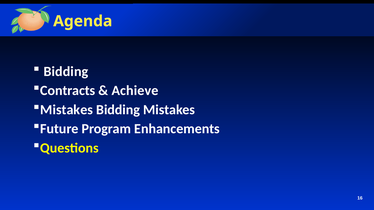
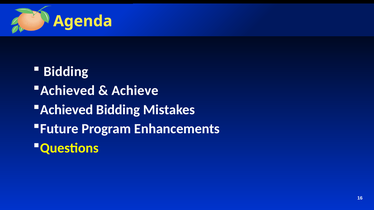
Contracts: Contracts -> Achieved (68, 91)
Mistakes: Mistakes -> Achieved (67, 110)
